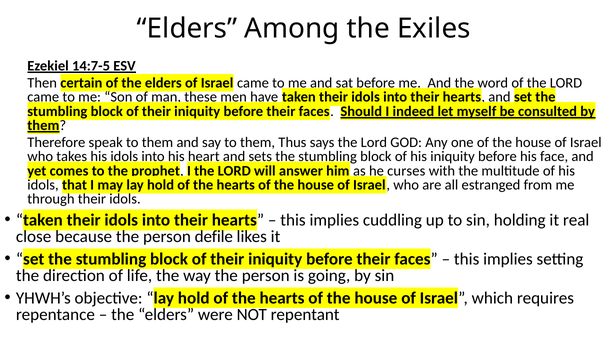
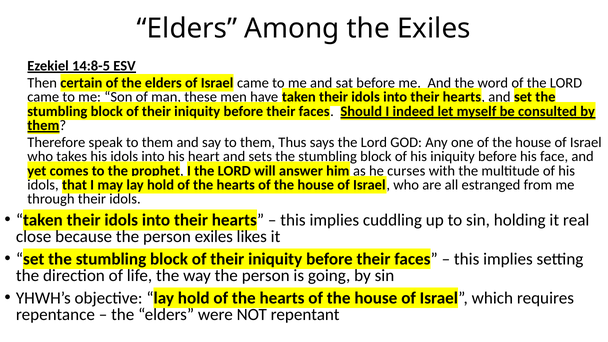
14:7-5: 14:7-5 -> 14:8-5 (91, 66)
person defile: defile -> exiles (214, 237)
